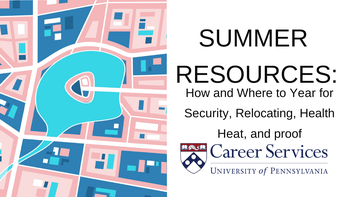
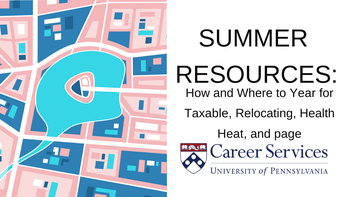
Security: Security -> Taxable (208, 113)
proof: proof -> page (288, 134)
